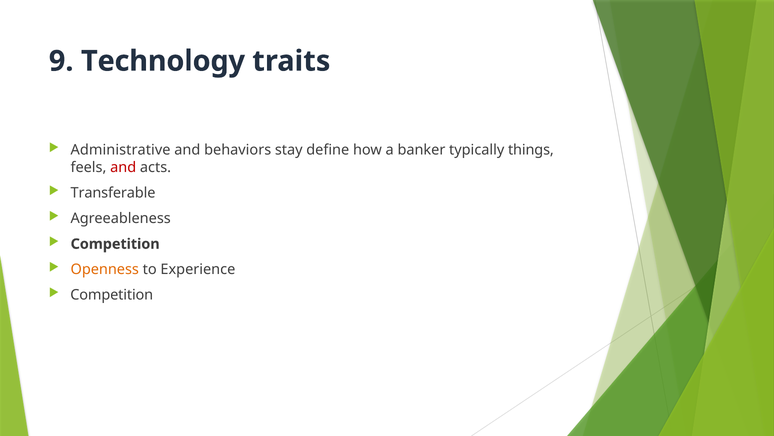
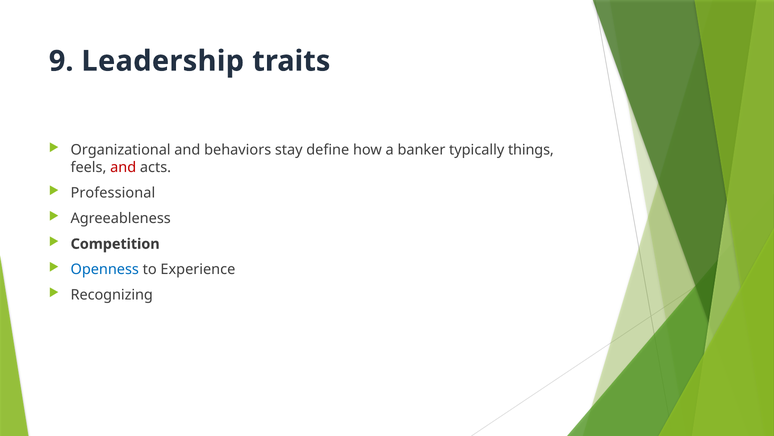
Technology: Technology -> Leadership (163, 61)
Administrative: Administrative -> Organizational (121, 150)
Transferable: Transferable -> Professional (113, 193)
Openness colour: orange -> blue (105, 269)
Competition: Competition -> Recognizing (112, 295)
